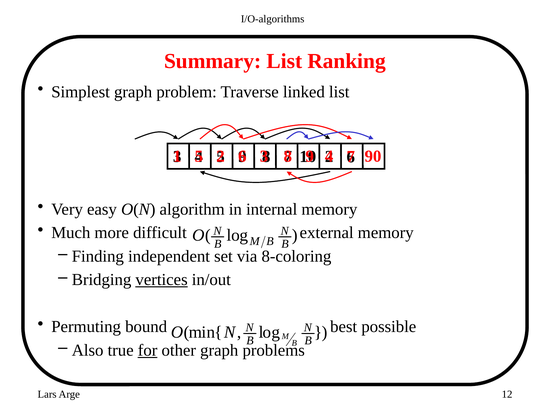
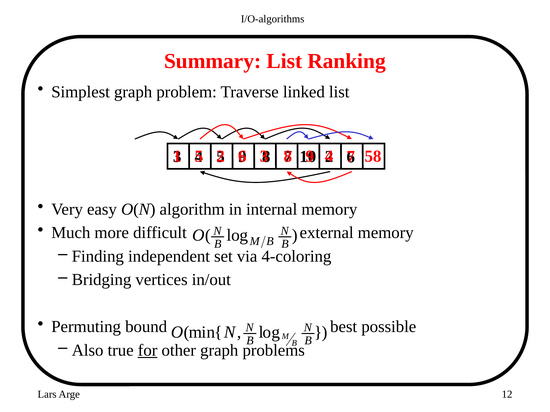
90: 90 -> 58 (373, 156)
8-coloring: 8-coloring -> 4-coloring (296, 257)
vertices underline: present -> none (162, 280)
